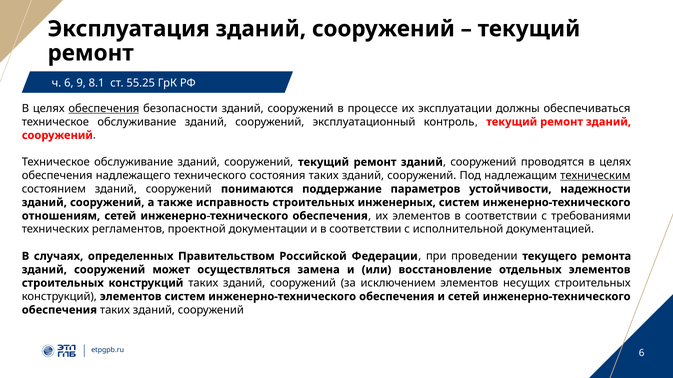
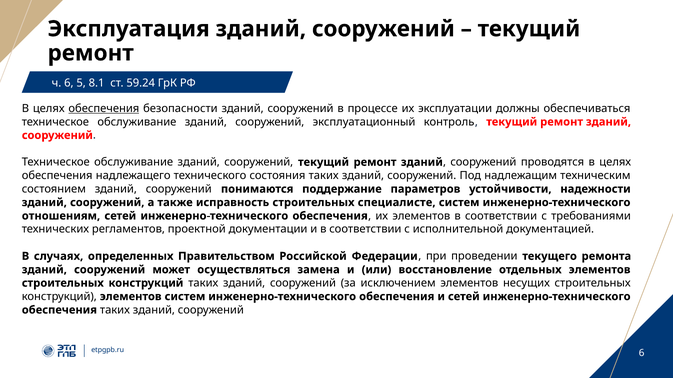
9: 9 -> 5 (81, 83)
55.25: 55.25 -> 59.24 (141, 83)
техническим underline: present -> none (595, 176)
инженерных: инженерных -> специалисте (397, 203)
